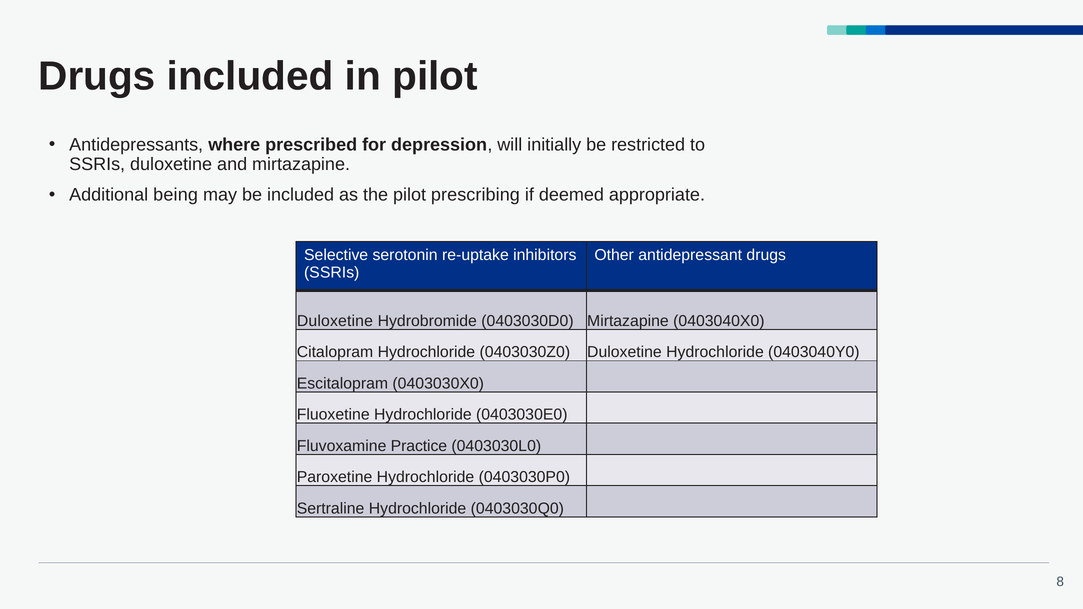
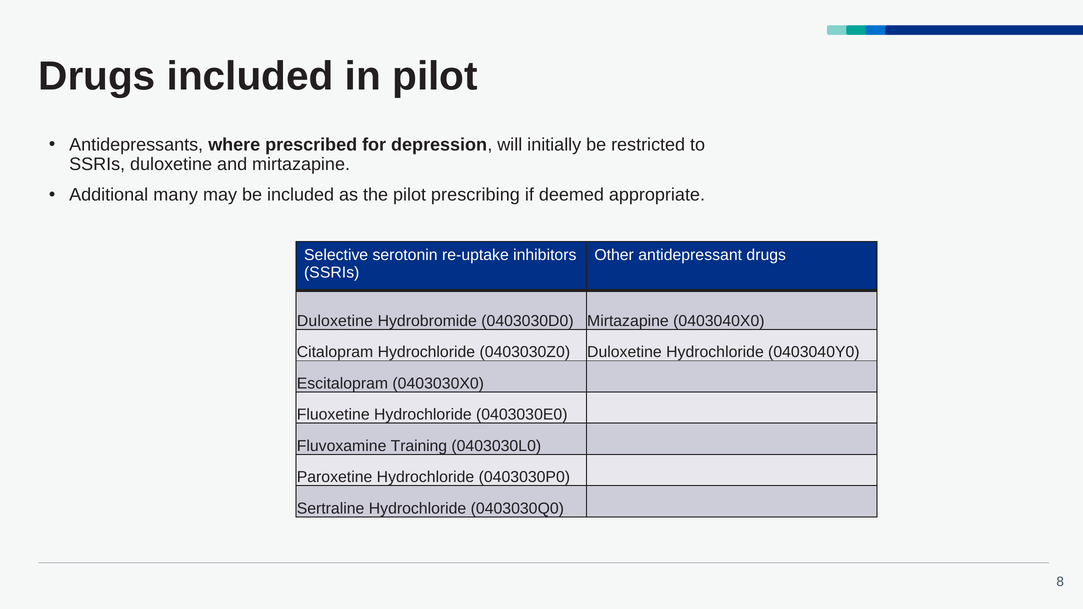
being: being -> many (176, 195)
Practice: Practice -> Training (419, 446)
